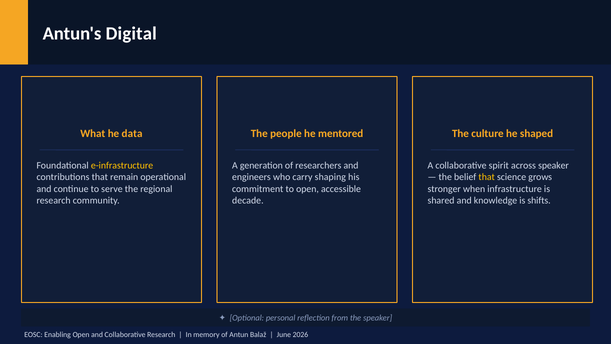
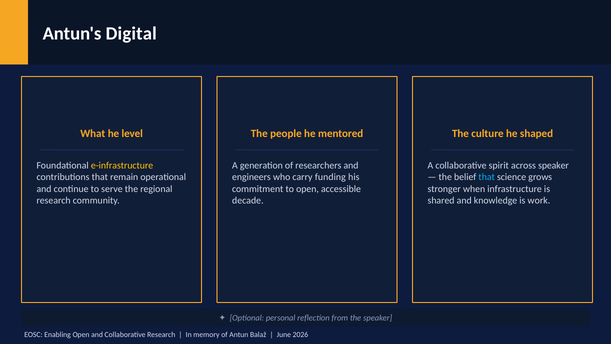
data: data -> level (132, 134)
shaping: shaping -> funding (330, 177)
that colour: yellow -> light blue (487, 177)
shifts: shifts -> work (539, 200)
